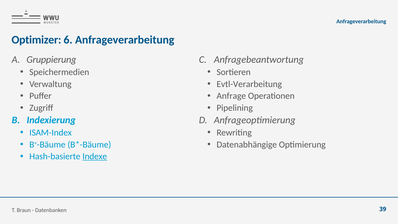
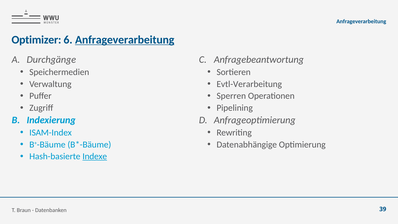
Anfrageverarbeitung underline: none -> present (125, 40)
Gruppierung: Gruppierung -> Durchgänge (51, 60)
Anfrage: Anfrage -> Sperren (231, 96)
